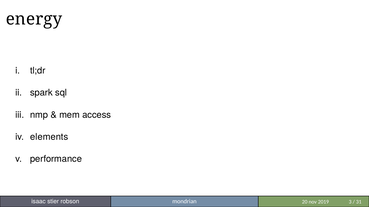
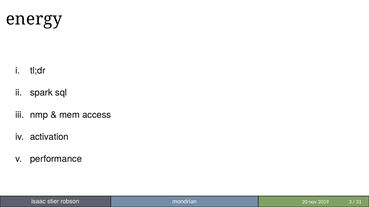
elements: elements -> activation (49, 137)
